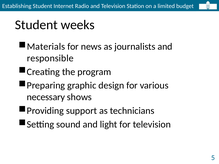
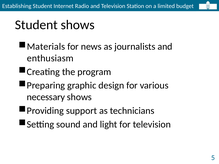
Student weeks: weeks -> shows (78, 25)
responsible: responsible -> enthusiasm (50, 58)
